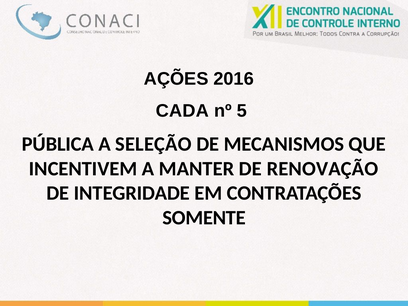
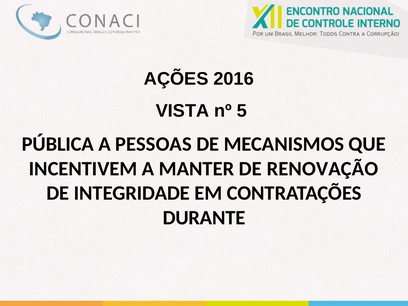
CADA: CADA -> VISTA (183, 111)
SELEÇÃO: SELEÇÃO -> PESSOAS (153, 144)
SOMENTE: SOMENTE -> DURANTE (204, 218)
